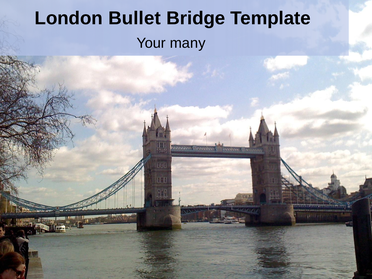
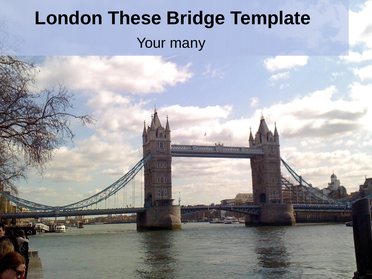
Bullet: Bullet -> These (135, 18)
